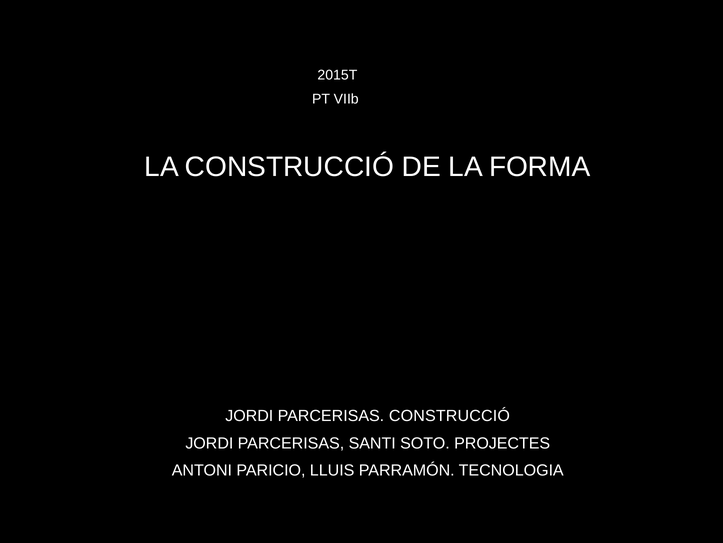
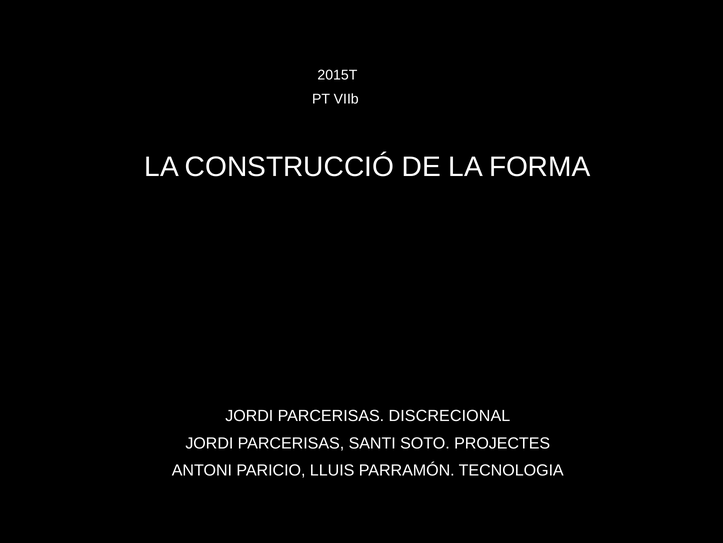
PARCERISAS CONSTRUCCIÓ: CONSTRUCCIÓ -> DISCRECIONAL (449, 415)
